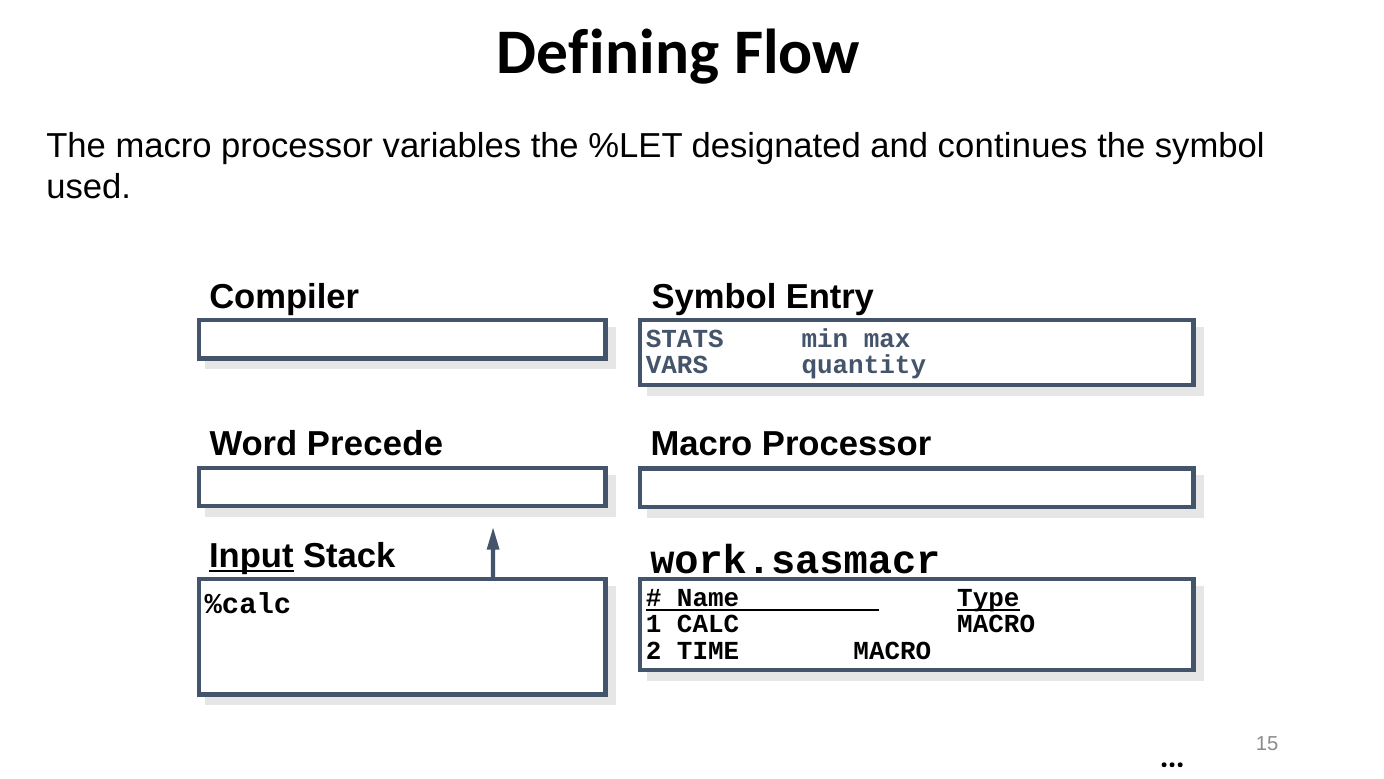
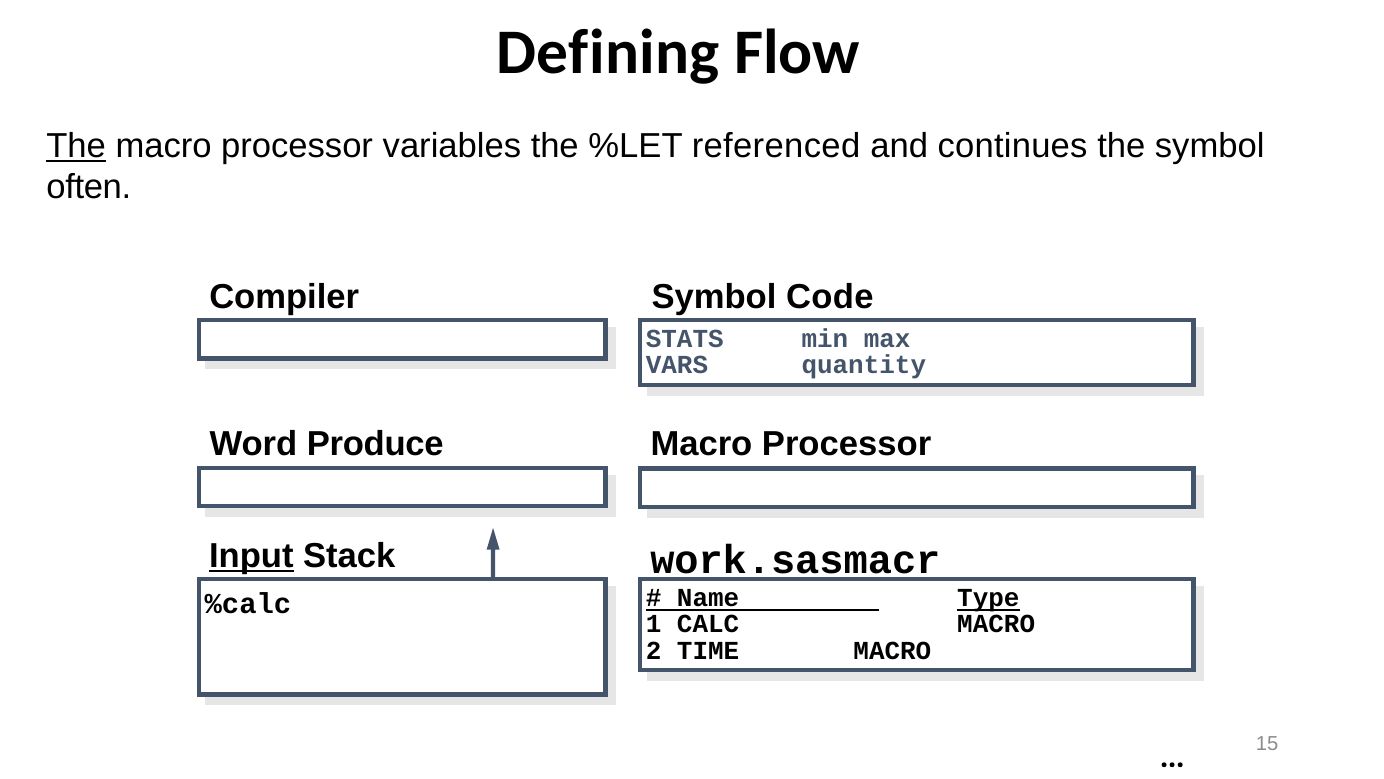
The underline: none -> present (76, 146)
designated: designated -> referenced (776, 146)
used: used -> often (89, 187)
Entry: Entry -> Code (830, 296)
Precede: Precede -> Produce (375, 443)
